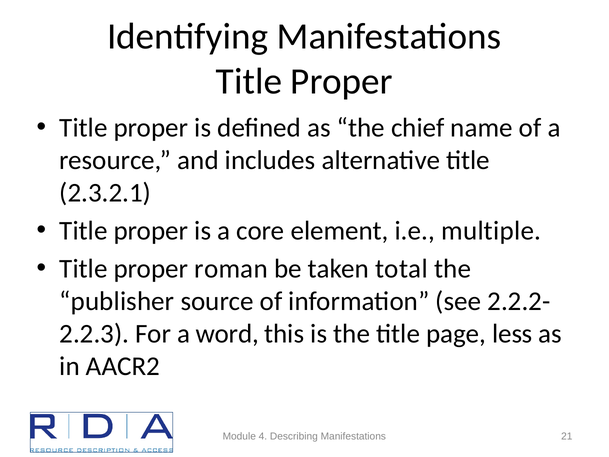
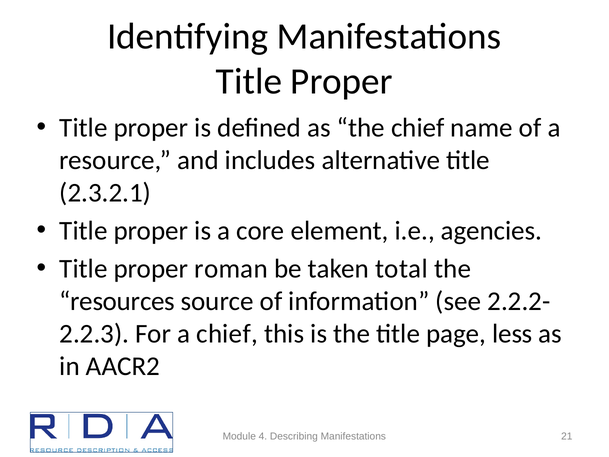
multiple: multiple -> agencies (491, 231)
publisher: publisher -> resources (117, 301)
a word: word -> chief (227, 334)
